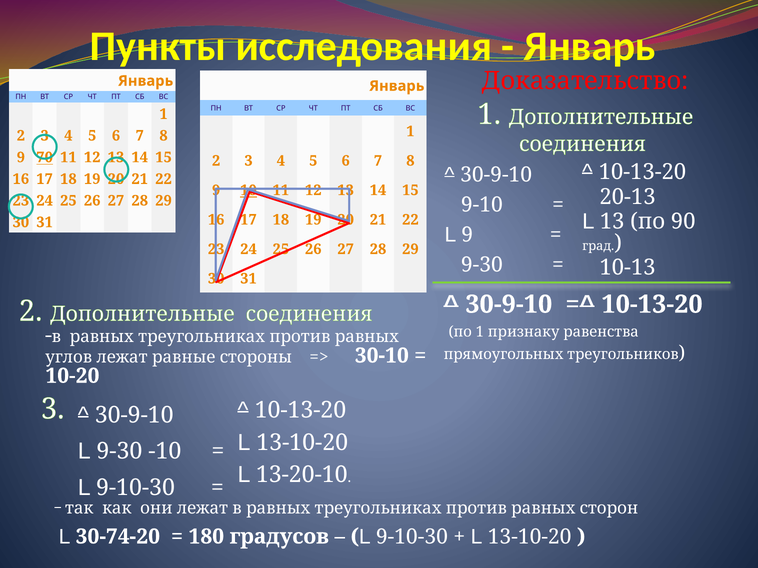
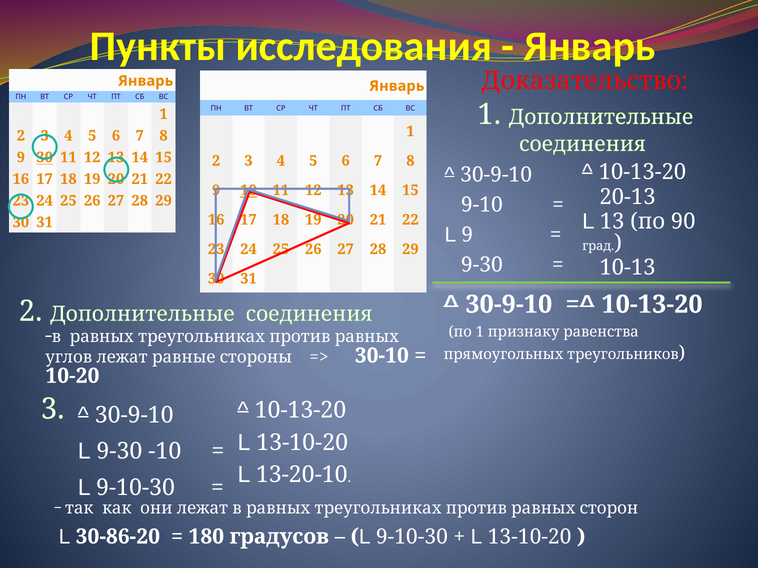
9 70: 70 -> 30 (45, 158)
30-74-20: 30-74-20 -> 30-86-20 (118, 537)
